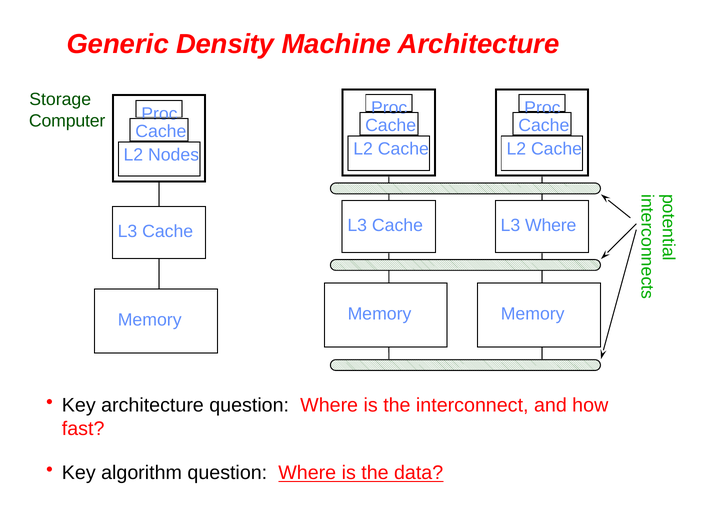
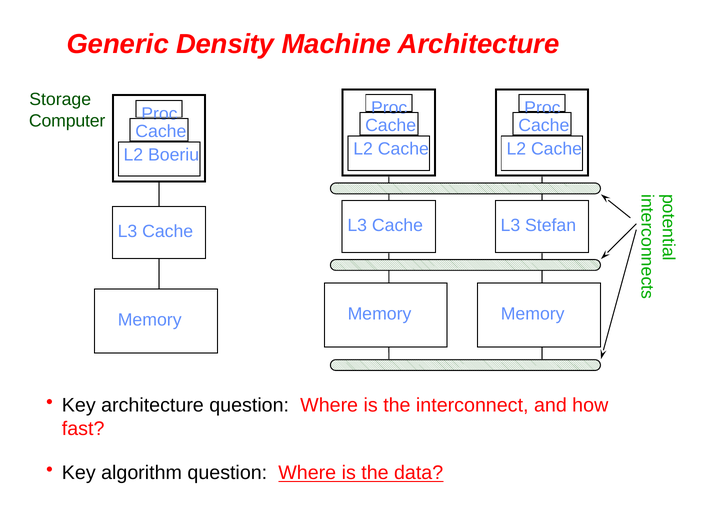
Nodes: Nodes -> Boeriu (174, 155)
L3 Where: Where -> Stefan (551, 226)
